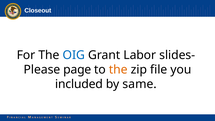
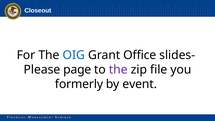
Labor: Labor -> Office (140, 55)
the colour: orange -> purple (118, 70)
included: included -> formerly (79, 84)
same: same -> event (140, 84)
